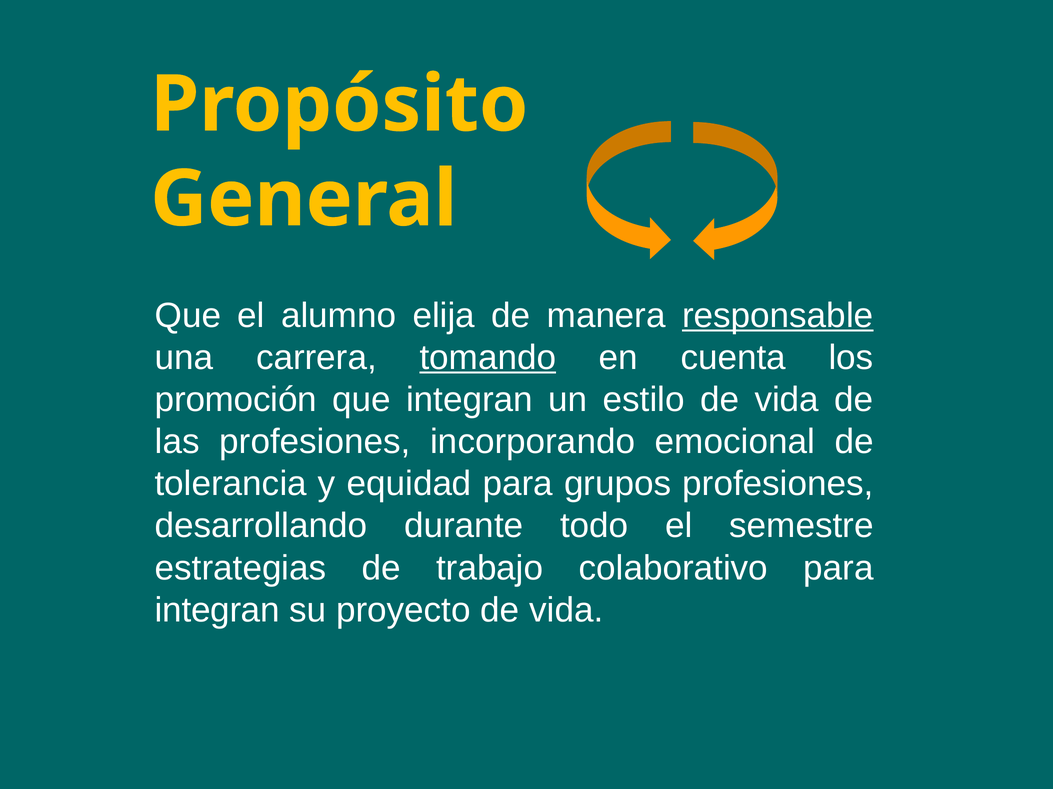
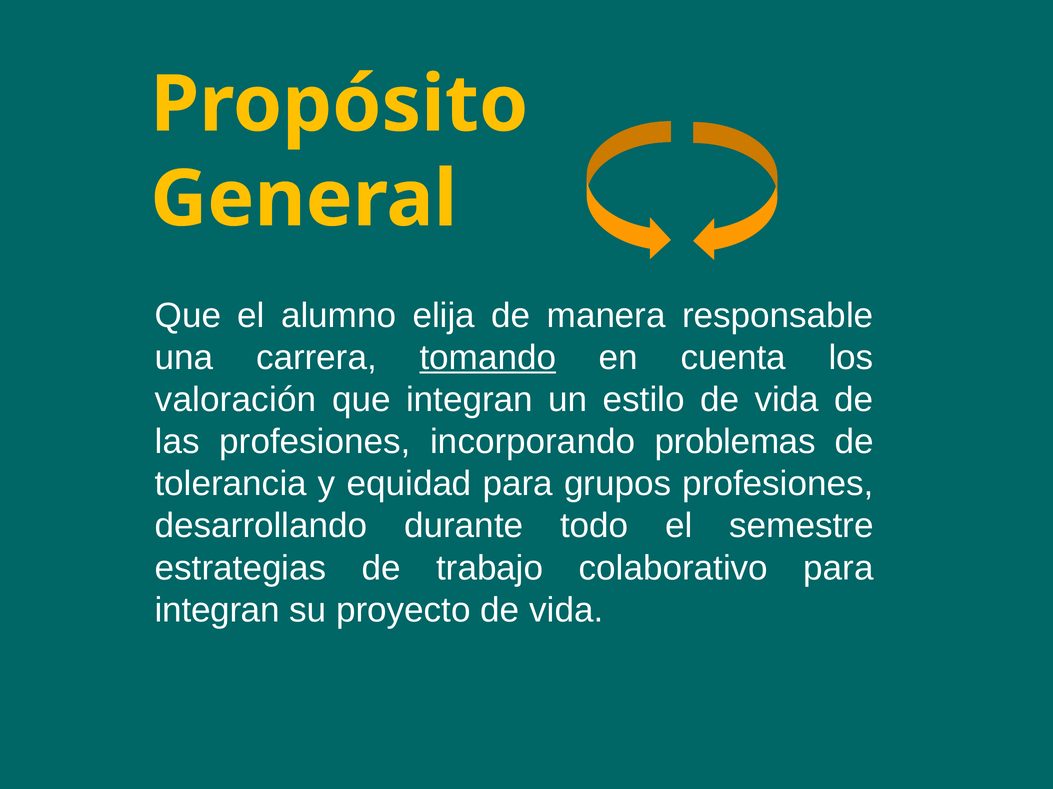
responsable underline: present -> none (778, 316)
promoción: promoción -> valoración (236, 400)
emocional: emocional -> problemas (735, 442)
